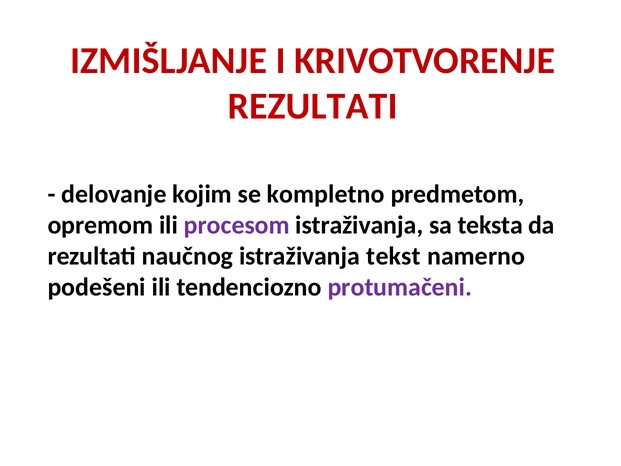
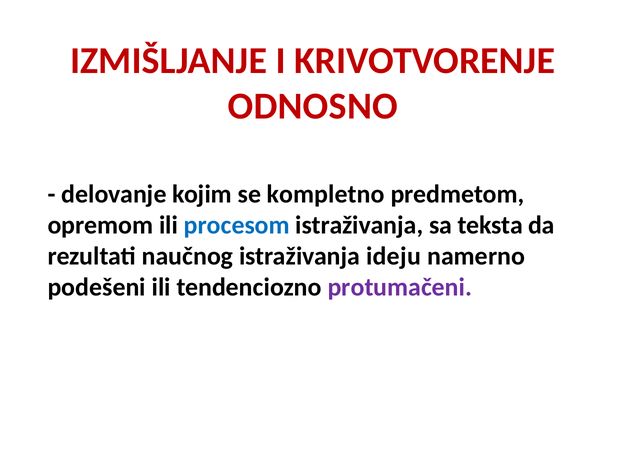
REZULTATI: REZULTATI -> ODNOSNO (313, 106)
procesom colour: purple -> blue (237, 225)
tekst: tekst -> ideju (394, 256)
